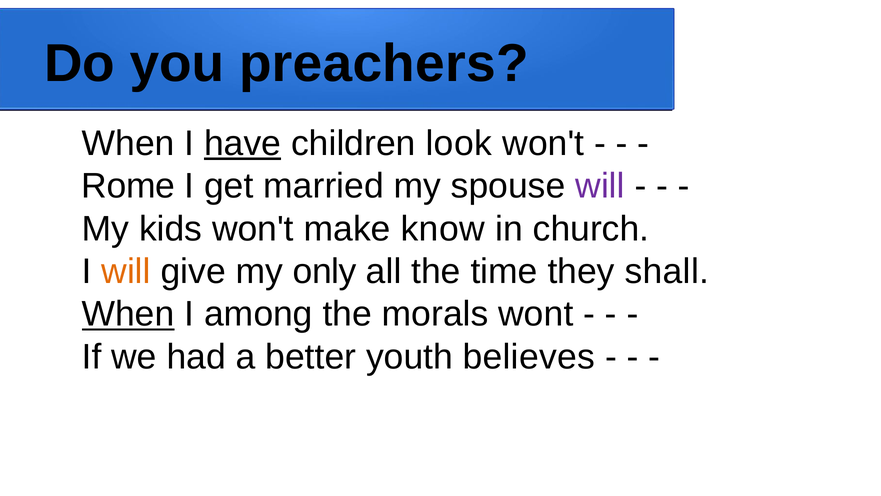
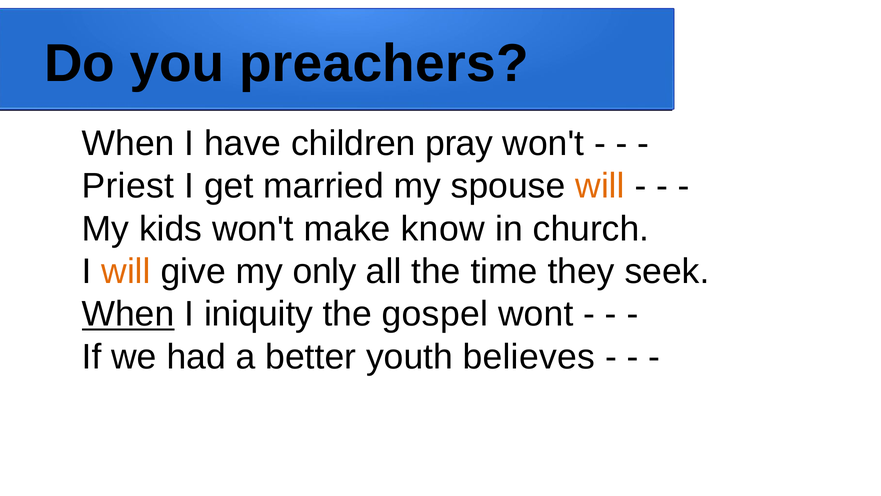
have underline: present -> none (243, 143)
look: look -> pray (459, 143)
Rome: Rome -> Priest (128, 186)
will colour: purple -> orange (600, 186)
shall: shall -> seek (667, 271)
among: among -> iniquity (259, 314)
morals: morals -> gospel (435, 314)
